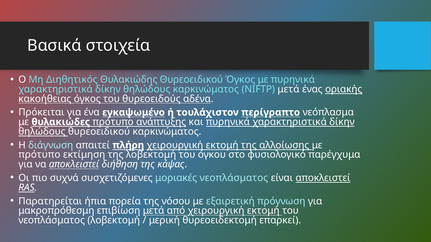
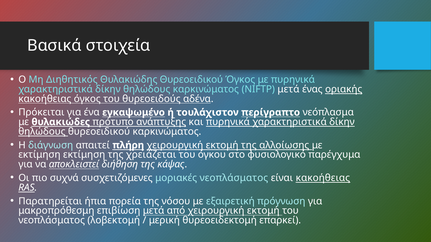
πρότυπο: πρότυπο -> εκτίμηση (39, 155)
της λοβεκτομή: λοβεκτομή -> χρειάζεται (151, 155)
είναι αποκλειστεί: αποκλειστεί -> κακοήθειας (323, 178)
